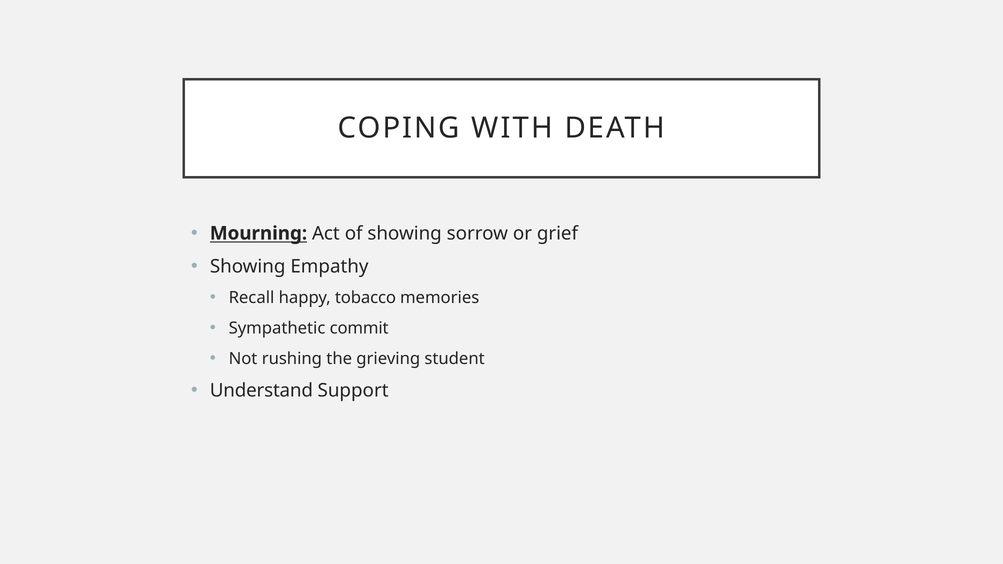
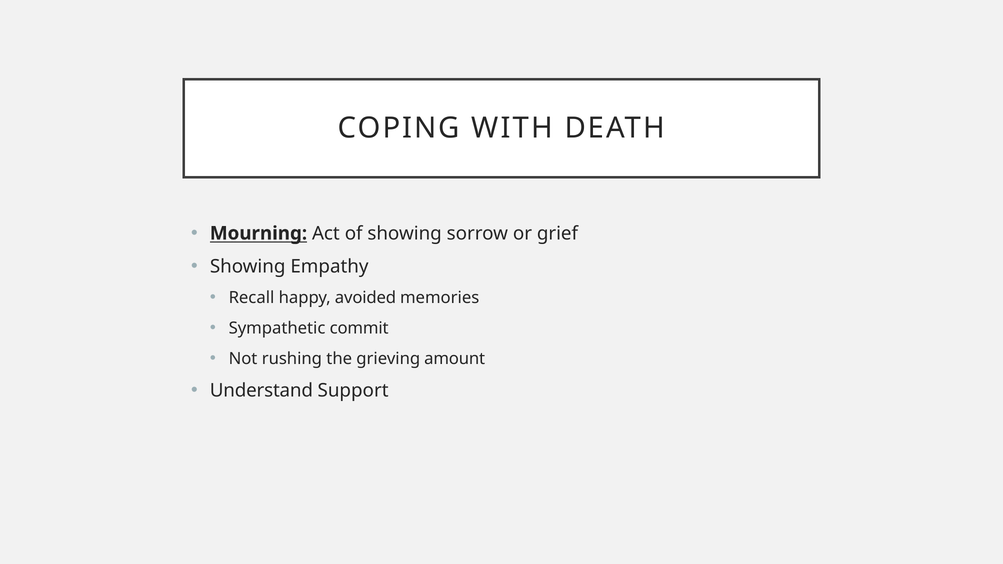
tobacco: tobacco -> avoided (365, 298)
student: student -> amount (455, 359)
